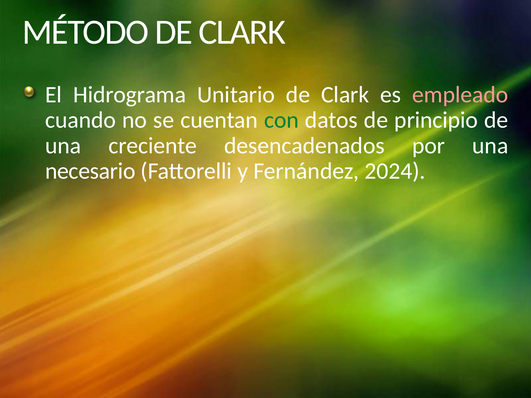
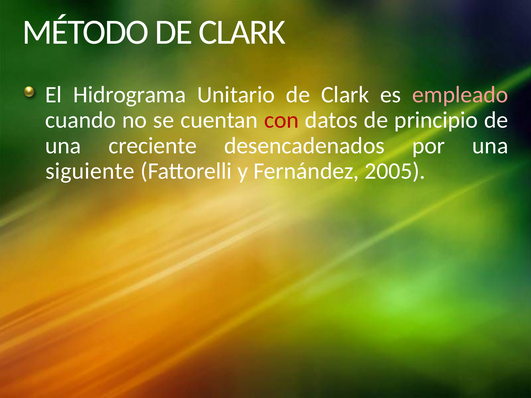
con colour: green -> red (282, 120)
necesario: necesario -> siguiente (90, 171)
2024: 2024 -> 2005 (395, 171)
